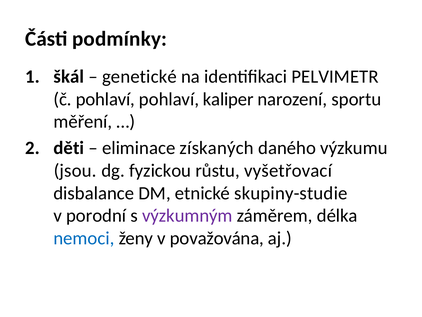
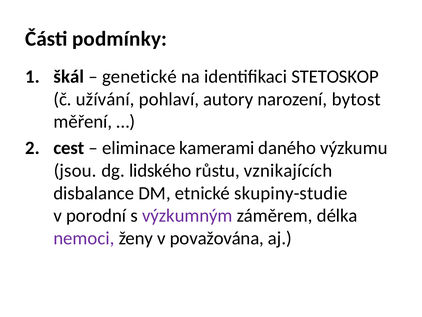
PELVIMETR: PELVIMETR -> STETOSKOP (335, 77)
č pohlaví: pohlaví -> užívání (105, 99)
kaliper: kaliper -> autory (228, 99)
sportu: sportu -> bytost (356, 99)
děti: děti -> cest (69, 148)
získaných: získaných -> kamerami (217, 148)
fyzickou: fyzickou -> lidského (160, 170)
vyšetřovací: vyšetřovací -> vznikajících (288, 170)
nemoci colour: blue -> purple (84, 238)
